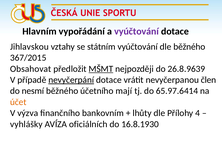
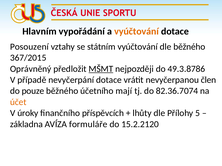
vyúčtování colour: purple -> orange (137, 32)
Jihlavskou: Jihlavskou -> Posouzení (29, 47)
Obsahovat: Obsahovat -> Oprávněný (31, 69)
26.8.9639: 26.8.9639 -> 49.3.8786 (186, 69)
nevyčerpání underline: present -> none (71, 80)
nesmí: nesmí -> pouze (33, 91)
65.97.6414: 65.97.6414 -> 82.36.7074 (177, 91)
výzva: výzva -> úroky (28, 113)
bankovním: bankovním -> příspěvcích (103, 113)
4: 4 -> 5 (198, 113)
vyhlášky: vyhlášky -> základna (26, 125)
oficiálních: oficiálních -> formuláře (88, 125)
16.8.1930: 16.8.1930 -> 15.2.2120 (140, 125)
